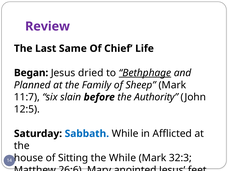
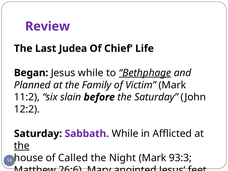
Same: Same -> Judea (73, 49)
Jesus dried: dried -> while (91, 73)
Sheep: Sheep -> Victim (141, 85)
11:7: 11:7 -> 11:2 (27, 97)
the Authority: Authority -> Saturday (156, 97)
12:5: 12:5 -> 12:2 (27, 109)
Sabbath colour: blue -> purple (87, 134)
the underline: none -> present (22, 146)
Sitting: Sitting -> Called (73, 158)
the While: While -> Night (123, 158)
32:3: 32:3 -> 93:3 (180, 158)
